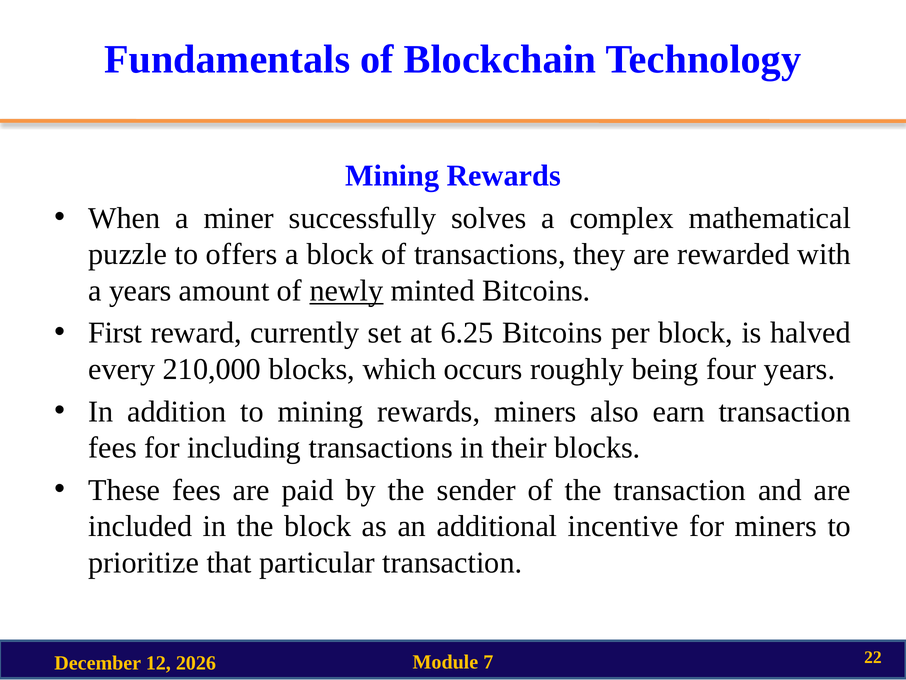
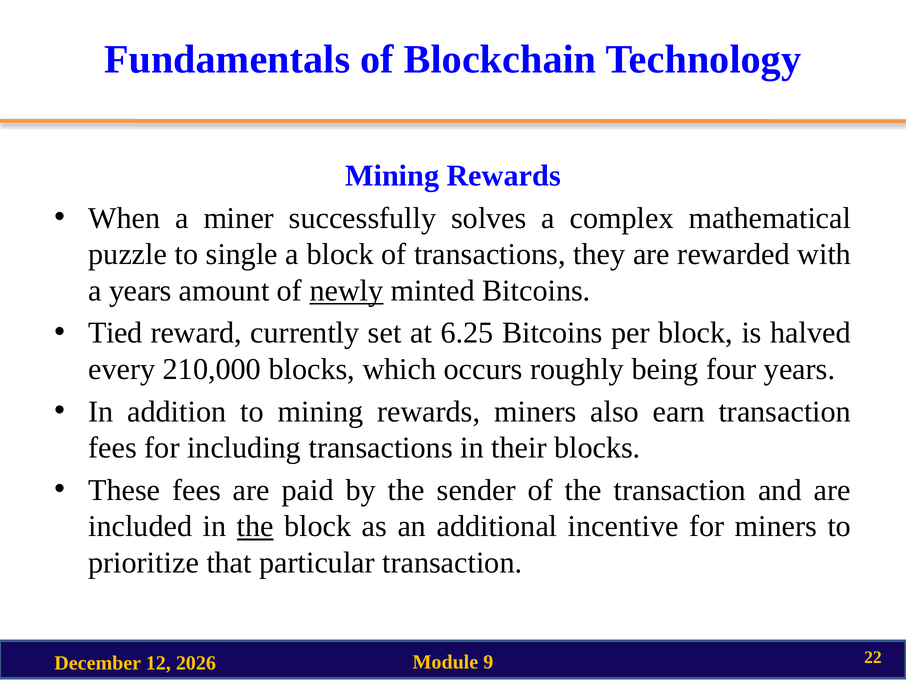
offers: offers -> single (242, 254)
First: First -> Tied (115, 333)
the underline: none -> present (255, 526)
7: 7 -> 9 (488, 661)
